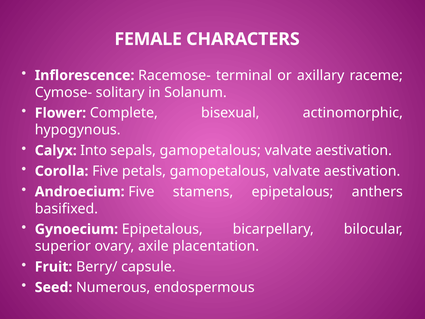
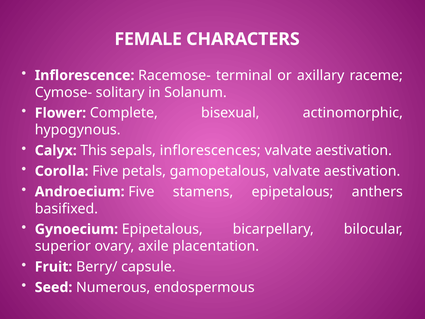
Into: Into -> This (94, 150)
sepals gamopetalous: gamopetalous -> inflorescences (210, 150)
